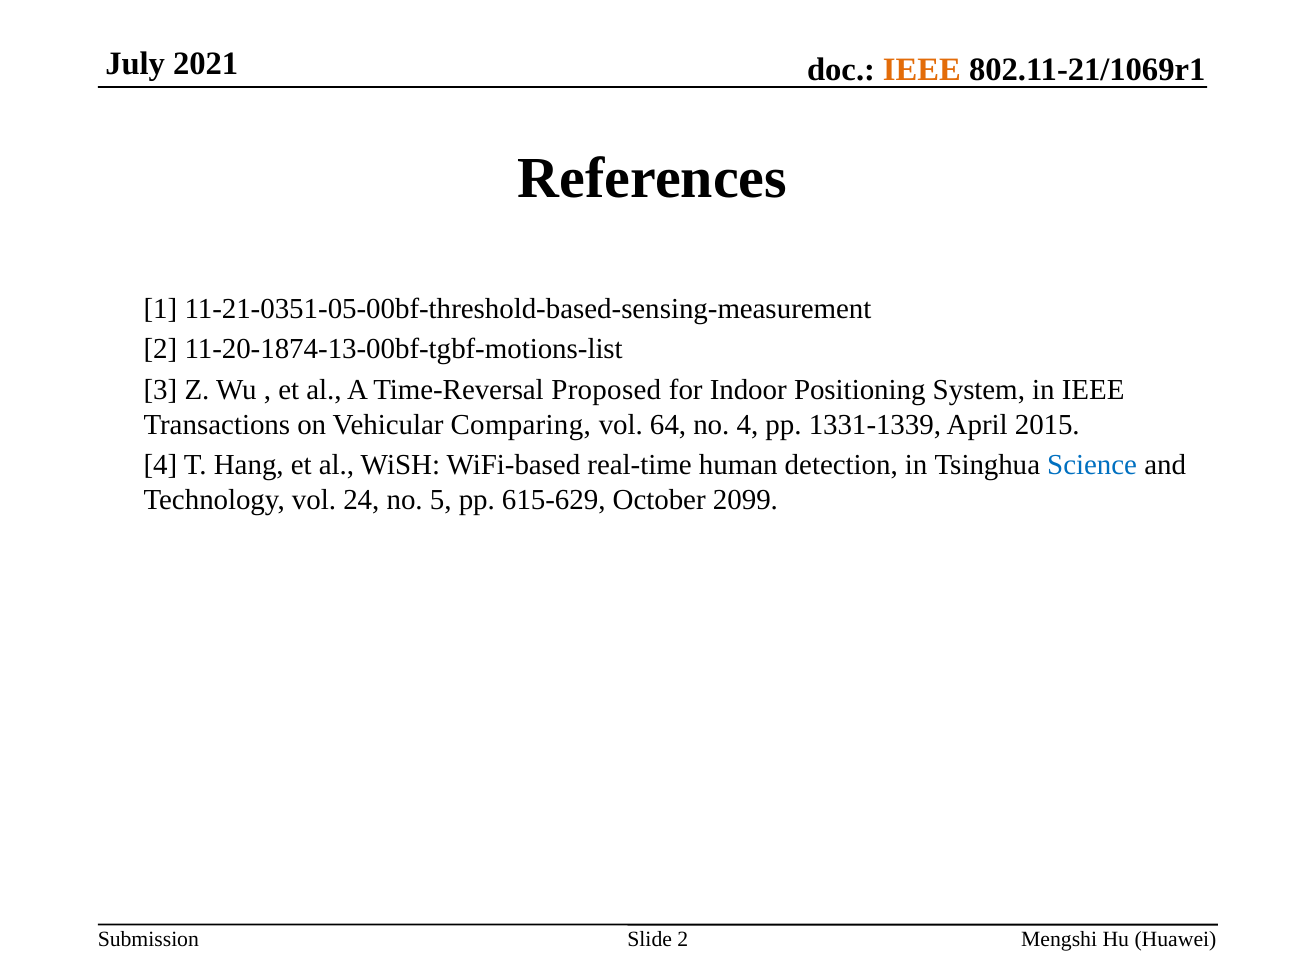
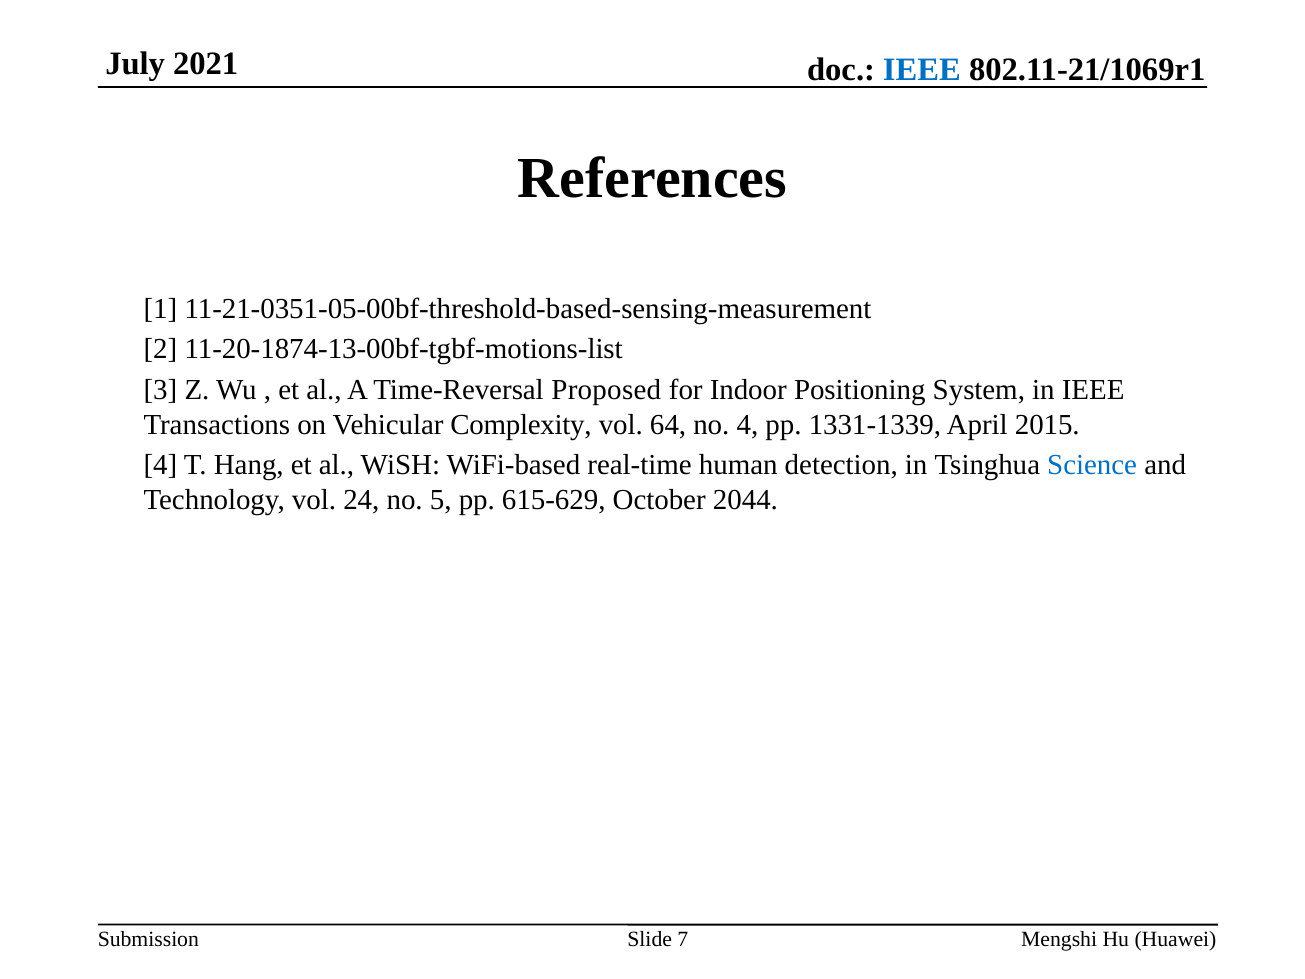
IEEE colour: orange -> blue (922, 70)
Comparing: Comparing -> Complexity (521, 425)
2099: 2099 -> 2044 (745, 500)
Slide 2: 2 -> 7 (683, 939)
